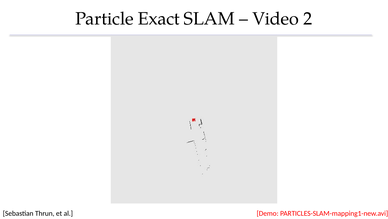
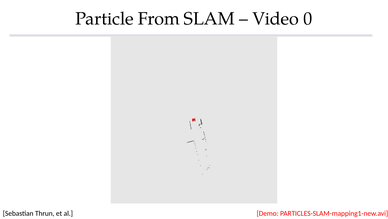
Exact: Exact -> From (159, 19)
2: 2 -> 0 (308, 19)
